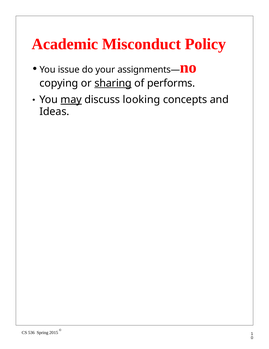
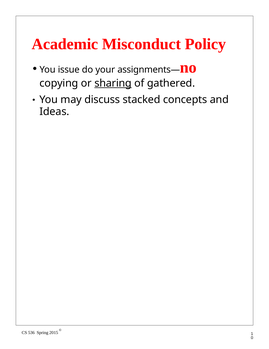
performs: performs -> gathered (171, 83)
may underline: present -> none (71, 99)
looking: looking -> stacked (142, 99)
